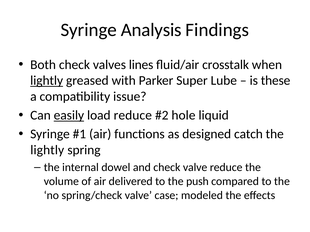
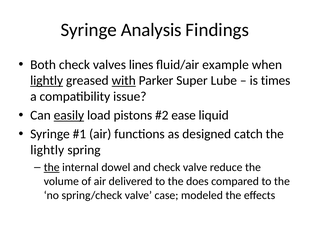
crosstalk: crosstalk -> example (226, 65)
with underline: none -> present (124, 81)
these: these -> times (276, 81)
load reduce: reduce -> pistons (133, 116)
hole: hole -> ease (184, 116)
the underline: none -> present (52, 168)
push: push -> does (197, 182)
